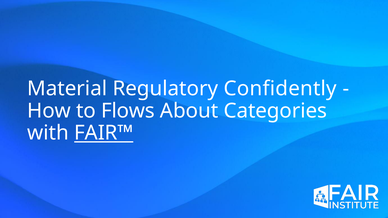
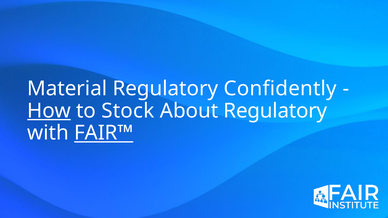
How underline: none -> present (49, 111)
Flows: Flows -> Stock (128, 111)
About Categories: Categories -> Regulatory (275, 111)
